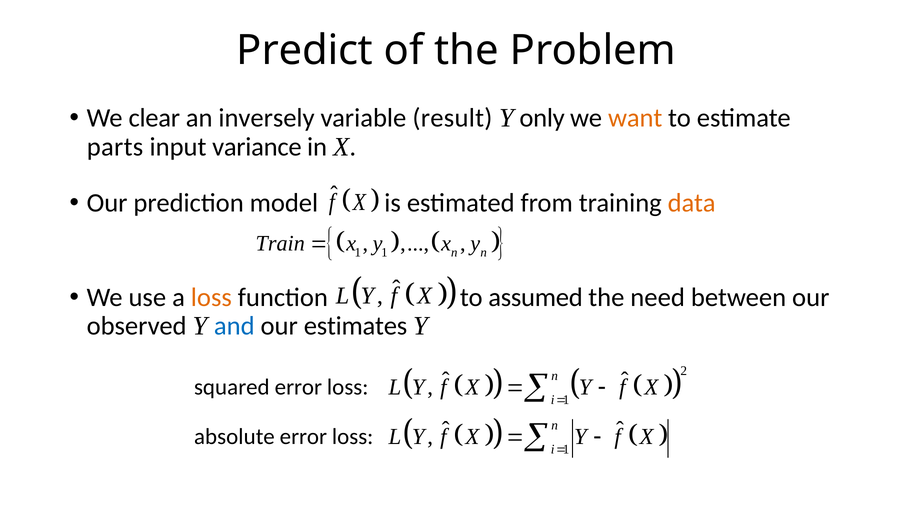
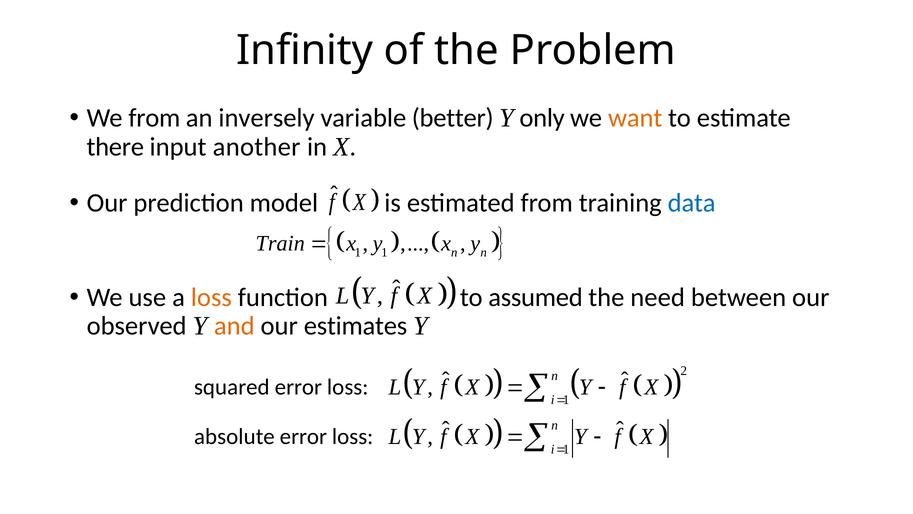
Predict: Predict -> Infinity (305, 50)
We clear: clear -> from (154, 118)
result: result -> better (453, 118)
parts: parts -> there (115, 147)
variance: variance -> another (257, 147)
data colour: orange -> blue (692, 203)
and colour: blue -> orange (234, 326)
